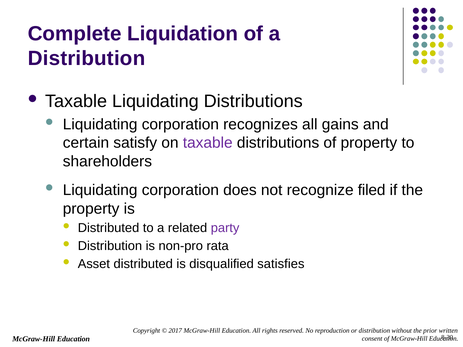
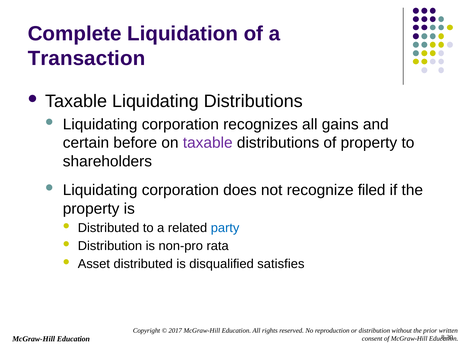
Distribution: Distribution -> Transaction (87, 59)
satisfy: satisfy -> before (135, 143)
party colour: purple -> blue (225, 228)
